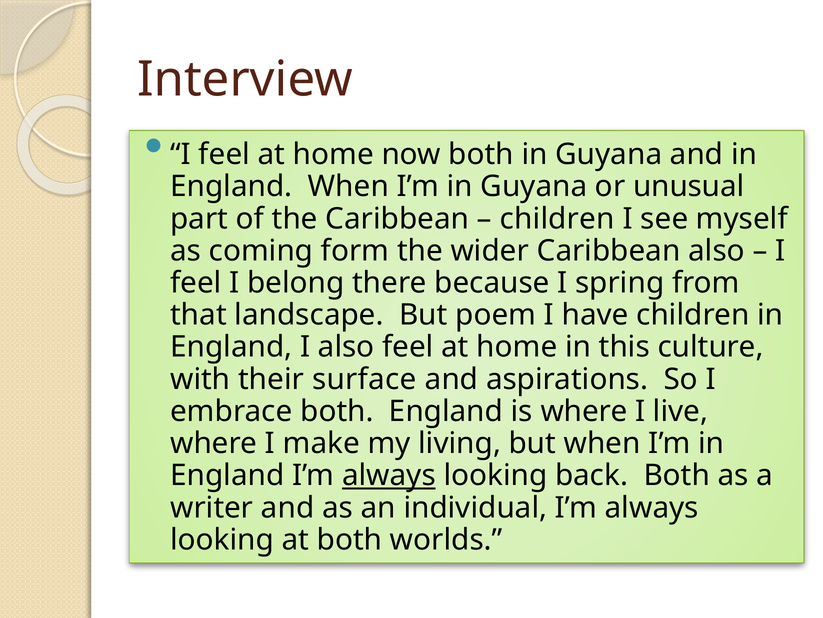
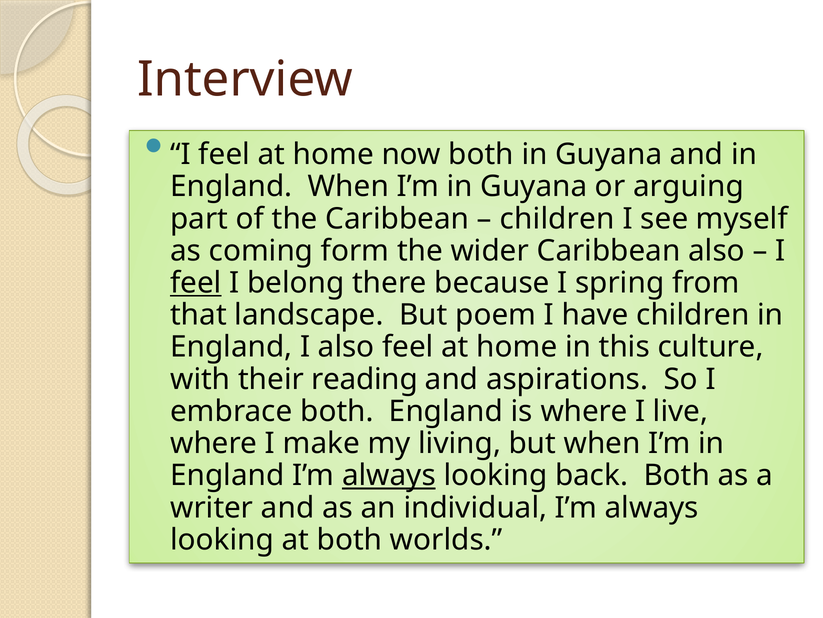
unusual: unusual -> arguing (689, 186)
feel underline: none -> present (196, 283)
surface: surface -> reading (365, 379)
